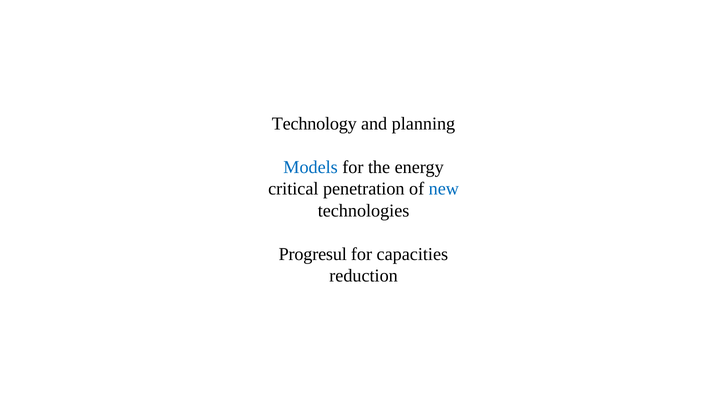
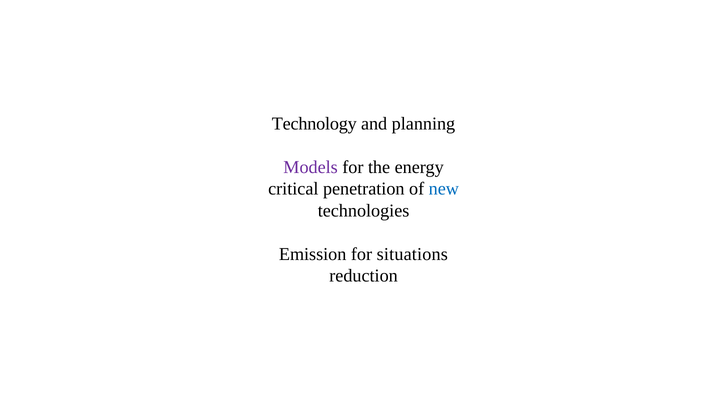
Models colour: blue -> purple (311, 167)
Progresul: Progresul -> Emission (313, 254)
capacities: capacities -> situations (412, 254)
